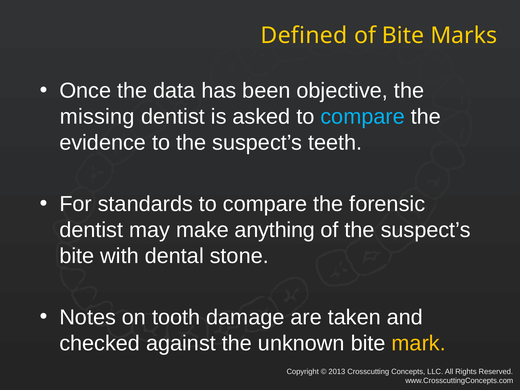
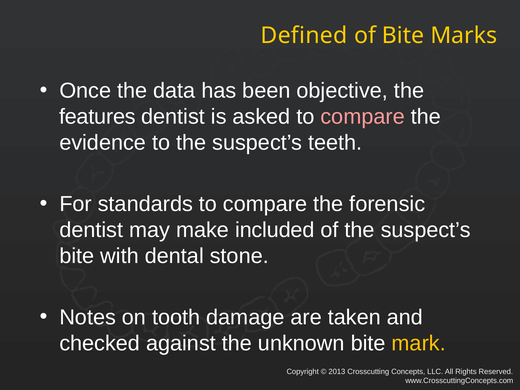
missing: missing -> features (97, 117)
compare colour: light blue -> pink (363, 117)
anything: anything -> included (275, 230)
